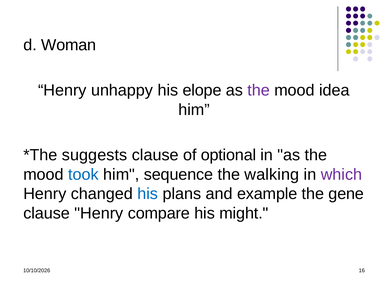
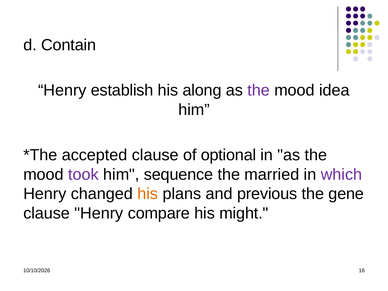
Woman: Woman -> Contain (69, 45)
unhappy: unhappy -> establish (122, 90)
elope: elope -> along (202, 90)
suggests: suggests -> accepted (95, 155)
took colour: blue -> purple (83, 174)
walking: walking -> married (272, 174)
his colour: blue -> orange (148, 194)
example: example -> previous (267, 194)
